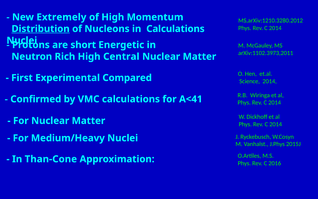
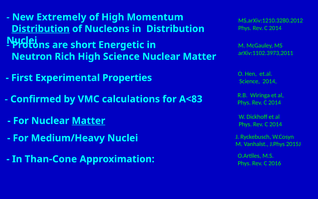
in Calculations: Calculations -> Distribution (175, 29)
High Central: Central -> Science (121, 56)
Compared: Compared -> Properties (127, 78)
A<41: A<41 -> A<83 (191, 99)
Matter underline: none -> present (88, 121)
